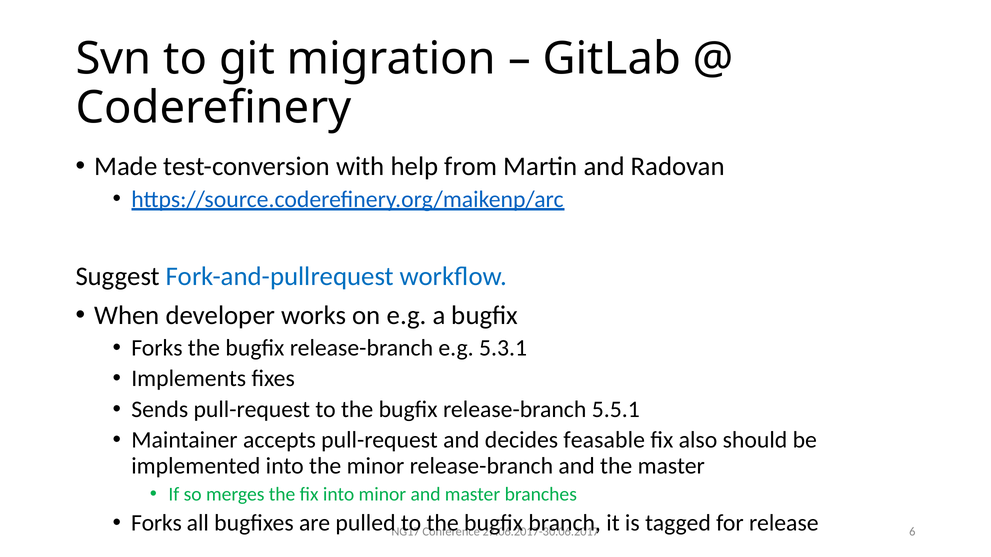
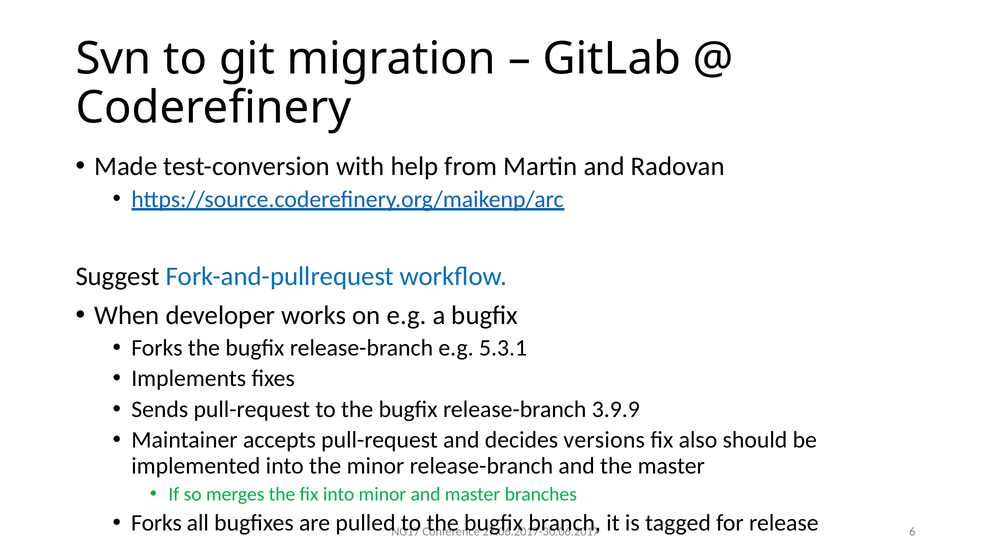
5.5.1: 5.5.1 -> 3.9.9 (616, 410)
feasable: feasable -> versions (604, 441)
